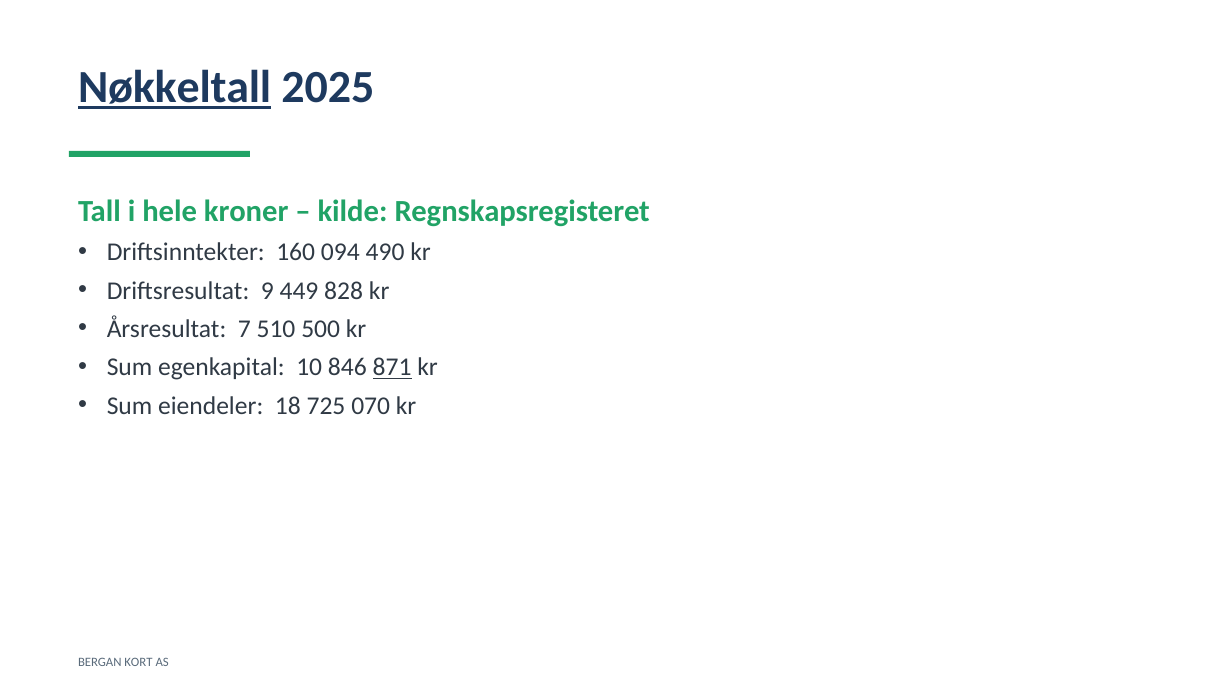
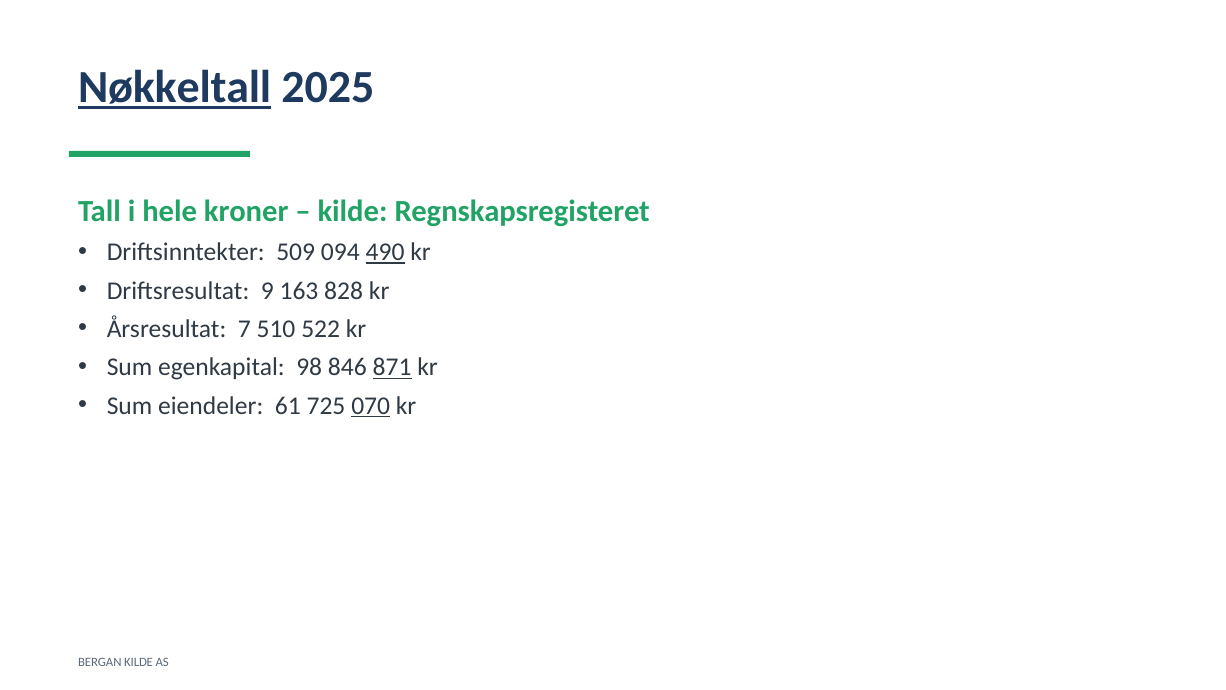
160: 160 -> 509 (296, 252)
490 underline: none -> present (385, 252)
449: 449 -> 163 (299, 290)
500: 500 -> 522 (321, 329)
10: 10 -> 98 (309, 367)
18: 18 -> 61 (288, 405)
070 underline: none -> present (371, 405)
BERGAN KORT: KORT -> KILDE (139, 662)
